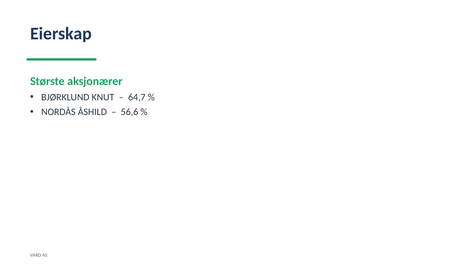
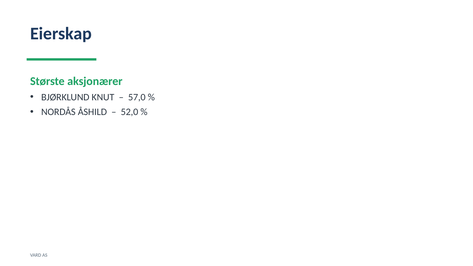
64,7: 64,7 -> 57,0 (137, 97)
56,6: 56,6 -> 52,0 (129, 112)
